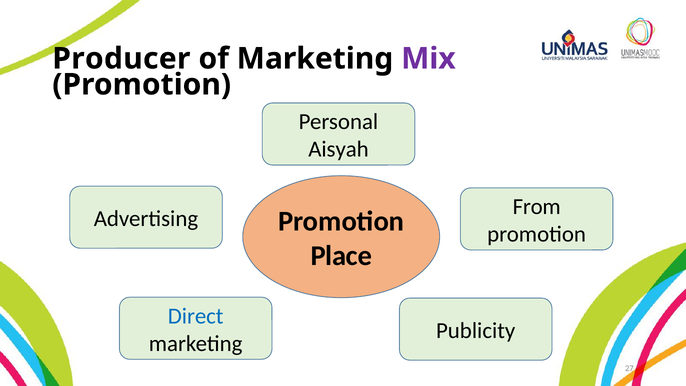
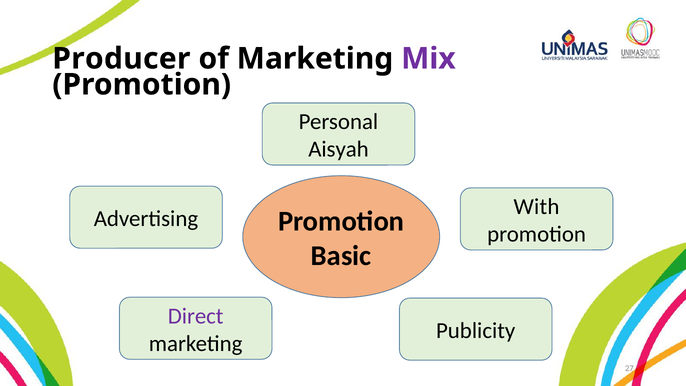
From: From -> With (536, 207)
Place: Place -> Basic (341, 256)
Direct colour: blue -> purple (196, 316)
